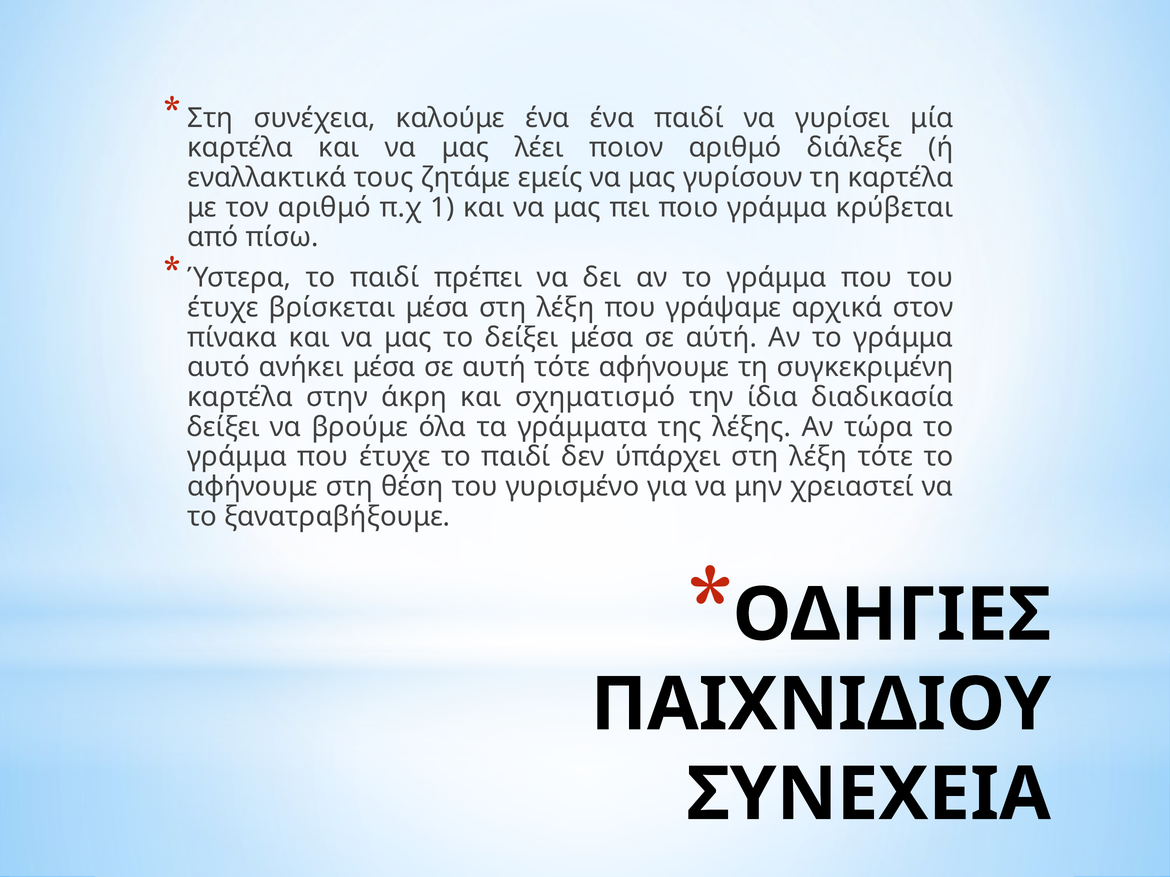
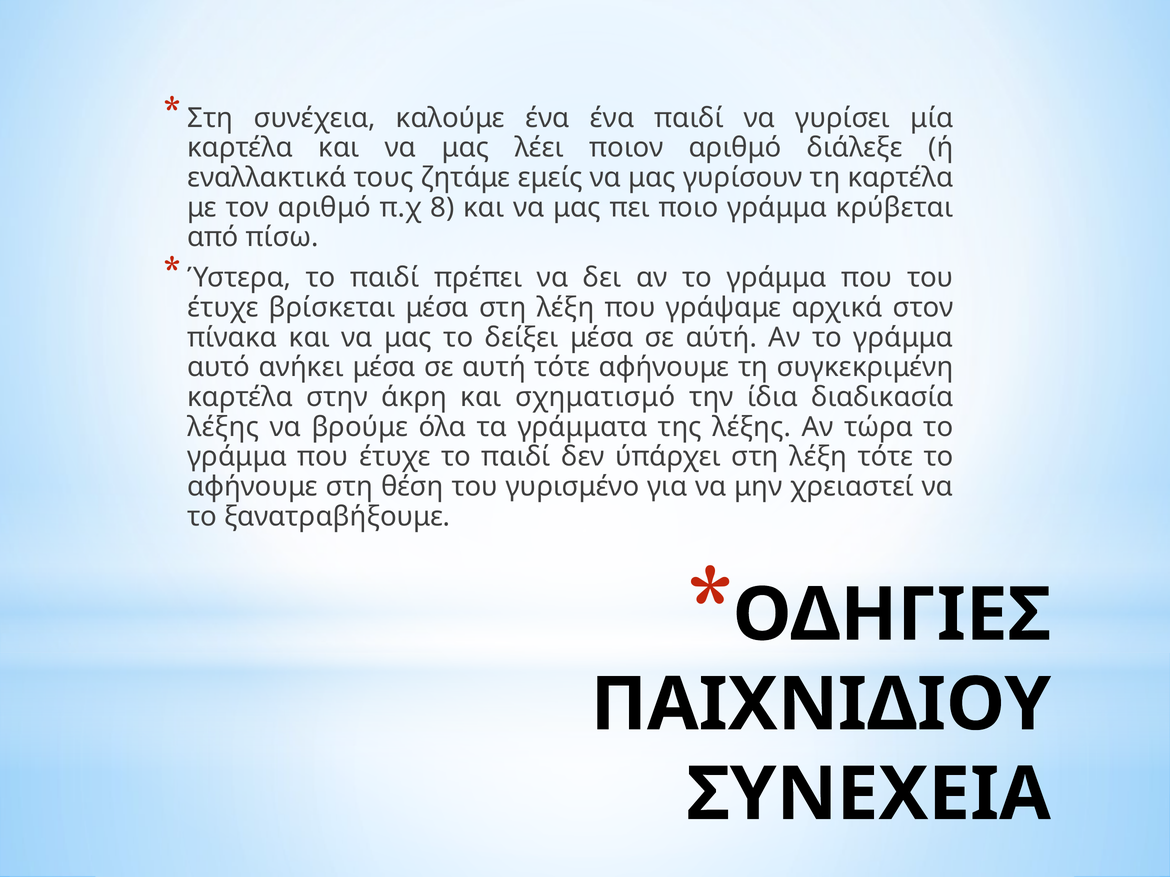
1: 1 -> 8 (442, 208)
δείξει: δείξει -> λέξης (223, 427)
